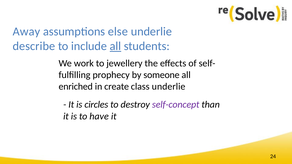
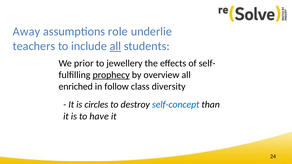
else: else -> role (118, 32)
describe: describe -> teachers (34, 46)
work: work -> prior (84, 63)
prophecy underline: none -> present (111, 75)
someone: someone -> overview (161, 75)
create: create -> follow (117, 87)
class underlie: underlie -> diversity (169, 87)
self-concept colour: purple -> blue (176, 105)
